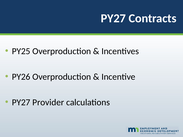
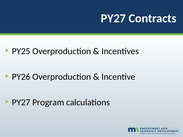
Provider: Provider -> Program (48, 103)
